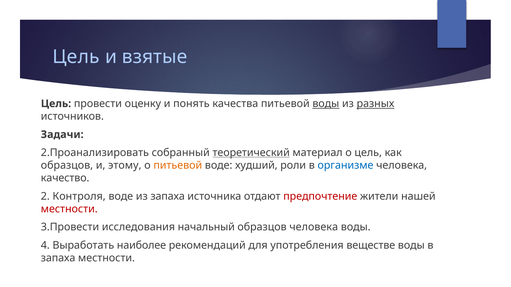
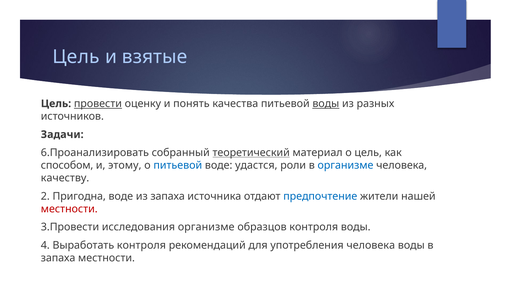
провести underline: none -> present (98, 104)
разных underline: present -> none (375, 104)
2.Проанализировать: 2.Проанализировать -> 6.Проанализировать (95, 153)
образцов: образцов -> способом (67, 166)
питьевой colour: orange -> blue (178, 166)
худший: худший -> удастся (256, 166)
качество: качество -> качеству (65, 178)
Контроля: Контроля -> Пригодна (79, 197)
предпочтение colour: red -> blue (320, 197)
исследования начальный: начальный -> организме (206, 227)
образцов человека: человека -> контроля (314, 227)
Выработать наиболее: наиболее -> контроля (141, 246)
употребления веществе: веществе -> человека (371, 246)
